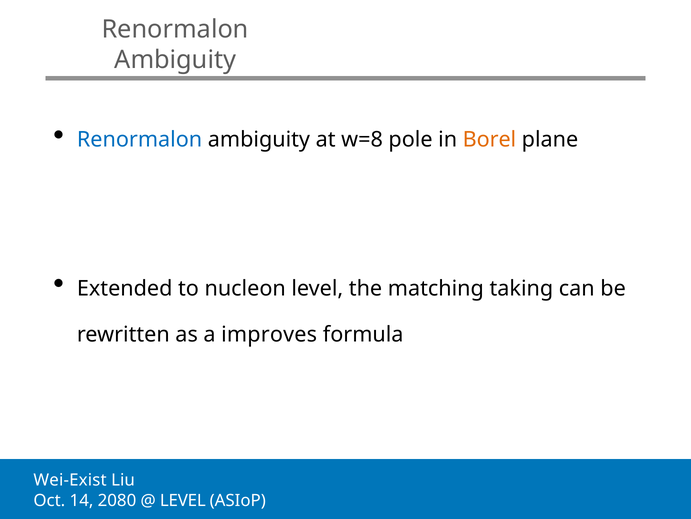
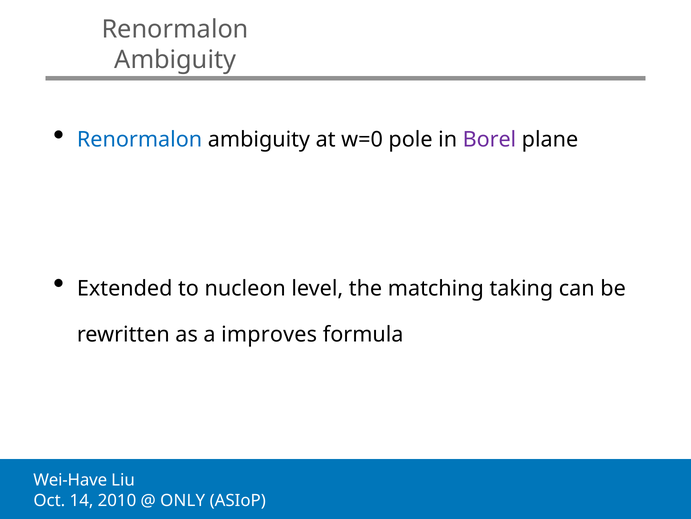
w=8: w=8 -> w=0 (362, 140)
Borel colour: orange -> purple (489, 140)
Wei-Exist: Wei-Exist -> Wei-Have (70, 479)
2080: 2080 -> 2010 (117, 500)
LEVEL: LEVEL -> ONLY (183, 500)
